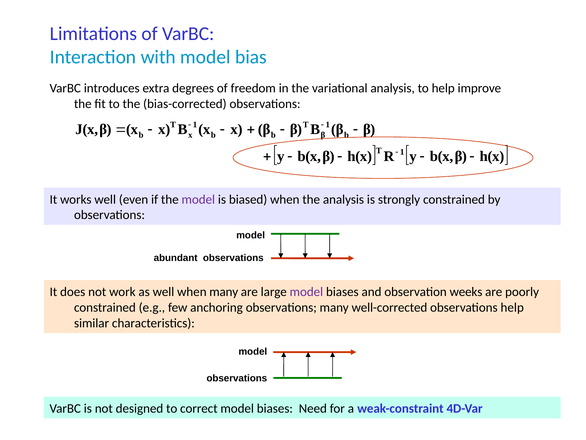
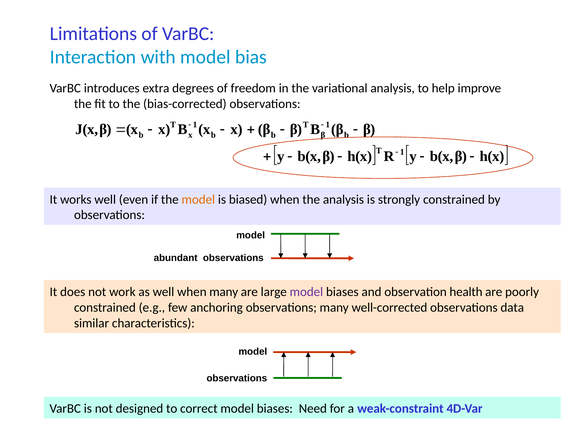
model colour: purple -> orange (198, 199)
weeks: weeks -> health (466, 291)
observations help: help -> data (512, 307)
